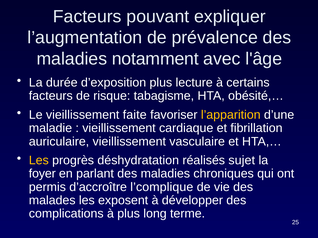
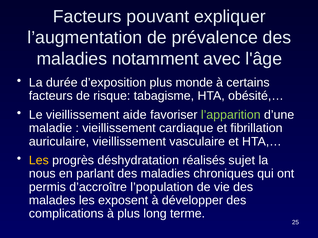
lecture: lecture -> monde (194, 83)
faite: faite -> aide (135, 115)
l’apparition colour: yellow -> light green (231, 115)
foyer: foyer -> nous (42, 174)
l’complique: l’complique -> l’population (162, 187)
